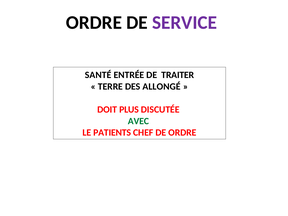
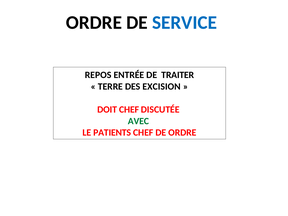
SERVICE colour: purple -> blue (185, 22)
SANTÉ: SANTÉ -> REPOS (98, 75)
ALLONGÉ: ALLONGÉ -> EXCISION (162, 87)
DOIT PLUS: PLUS -> CHEF (129, 110)
